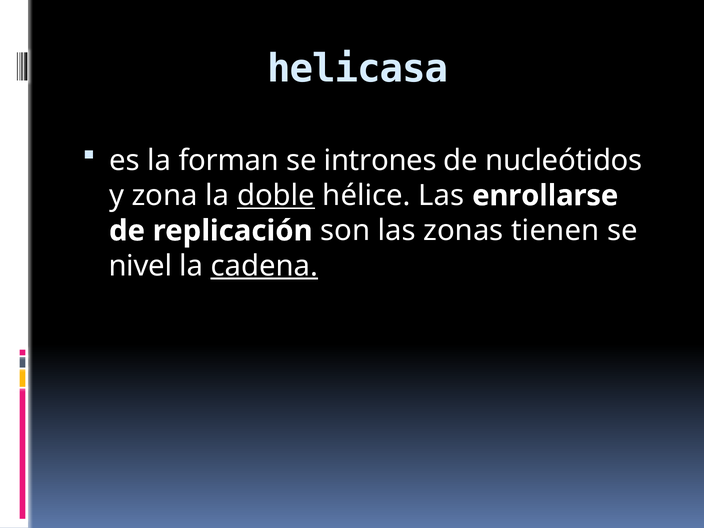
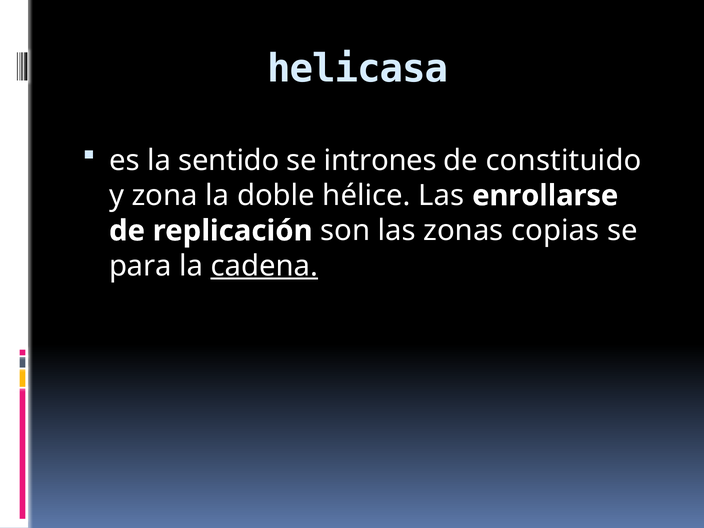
forman: forman -> sentido (229, 160)
nucleótidos: nucleótidos -> constituido (564, 160)
doble underline: present -> none (276, 196)
tienen: tienen -> copias (555, 231)
nivel: nivel -> para (140, 266)
